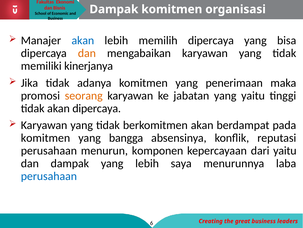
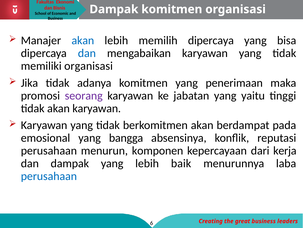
dan colour: orange -> blue (87, 53)
memiliki kinerjanya: kinerjanya -> organisasi (89, 66)
seorang colour: orange -> purple (84, 95)
akan dipercaya: dipercaya -> karyawan (97, 108)
komitmen: komitmen -> emosional (46, 138)
dari yaitu: yaitu -> kerja (285, 150)
saya: saya -> baik (181, 163)
